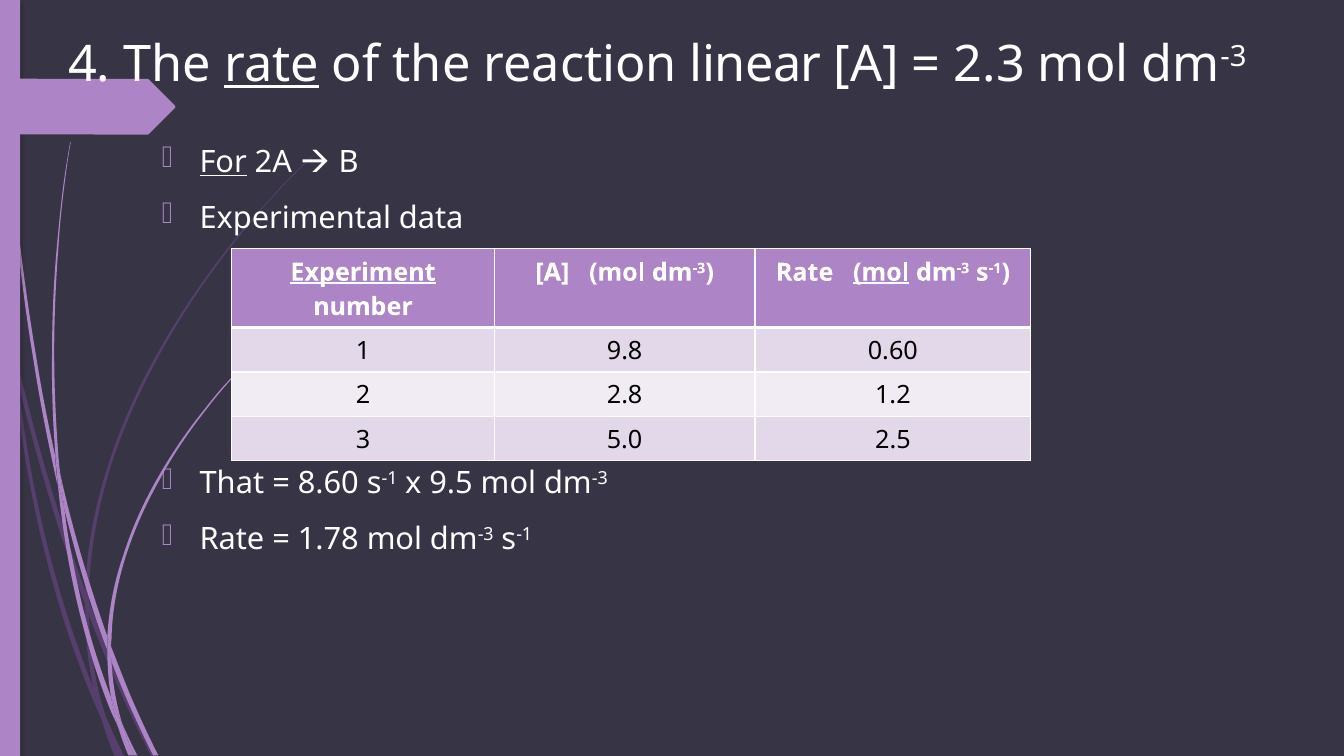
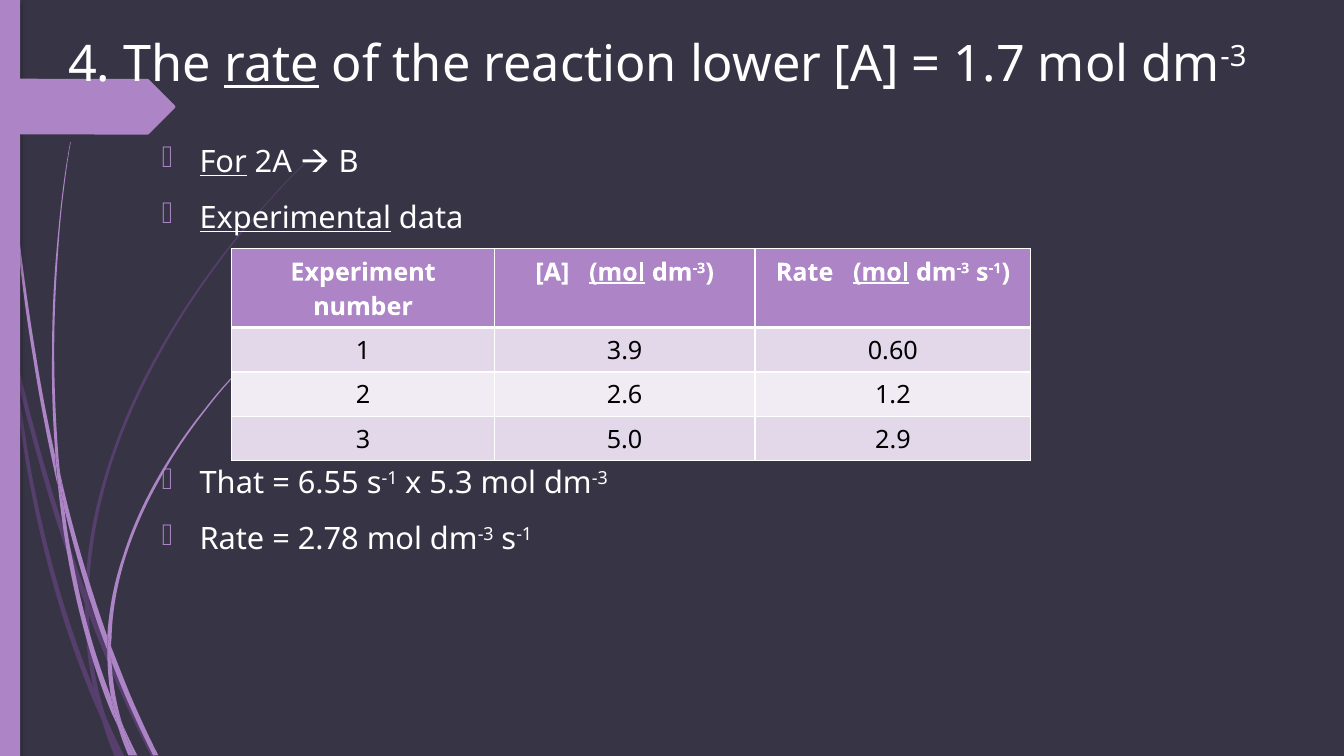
linear: linear -> lower (756, 65)
2.3: 2.3 -> 1.7 (989, 65)
Experimental underline: none -> present (295, 218)
Experiment underline: present -> none (363, 272)
mol underline: none -> present (617, 272)
9.8: 9.8 -> 3.9 (625, 351)
2.8: 2.8 -> 2.6 (625, 396)
2.5: 2.5 -> 2.9 (893, 440)
8.60: 8.60 -> 6.55 (328, 484)
9.5: 9.5 -> 5.3 (451, 484)
1.78: 1.78 -> 2.78 (328, 540)
